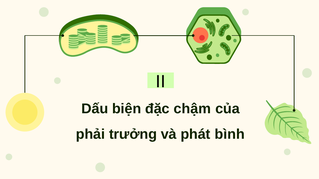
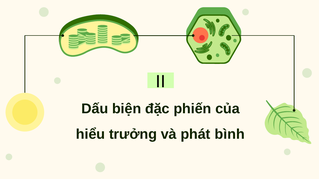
chậm: chậm -> phiến (192, 109)
phải: phải -> hiểu (91, 135)
